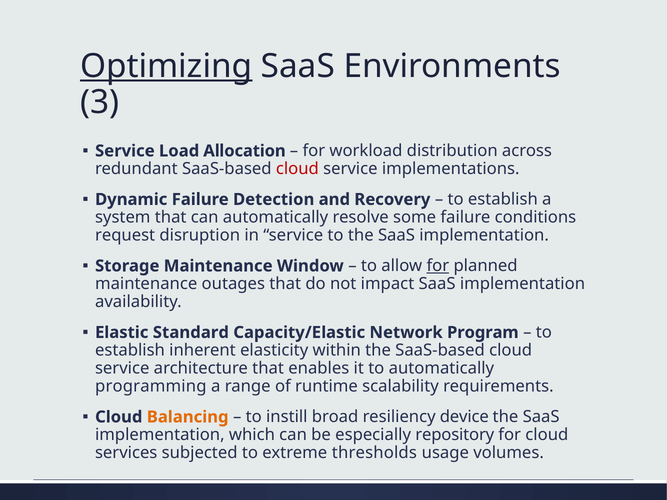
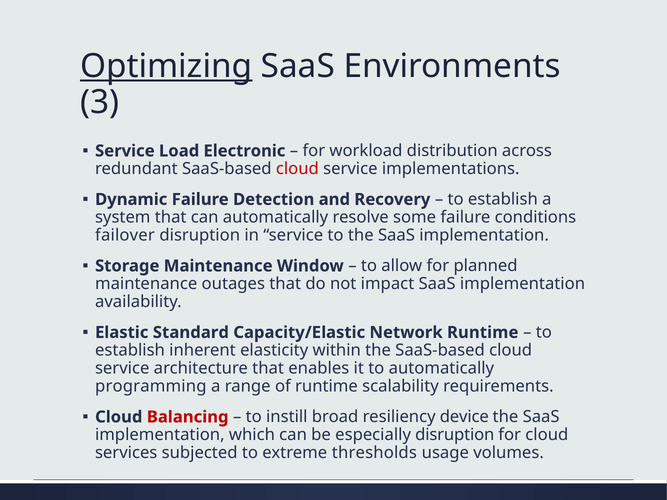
Allocation: Allocation -> Electronic (244, 151)
request: request -> failover (125, 236)
for underline: present -> none (438, 266)
Network Program: Program -> Runtime (483, 333)
Balancing colour: orange -> red (188, 417)
especially repository: repository -> disruption (455, 435)
